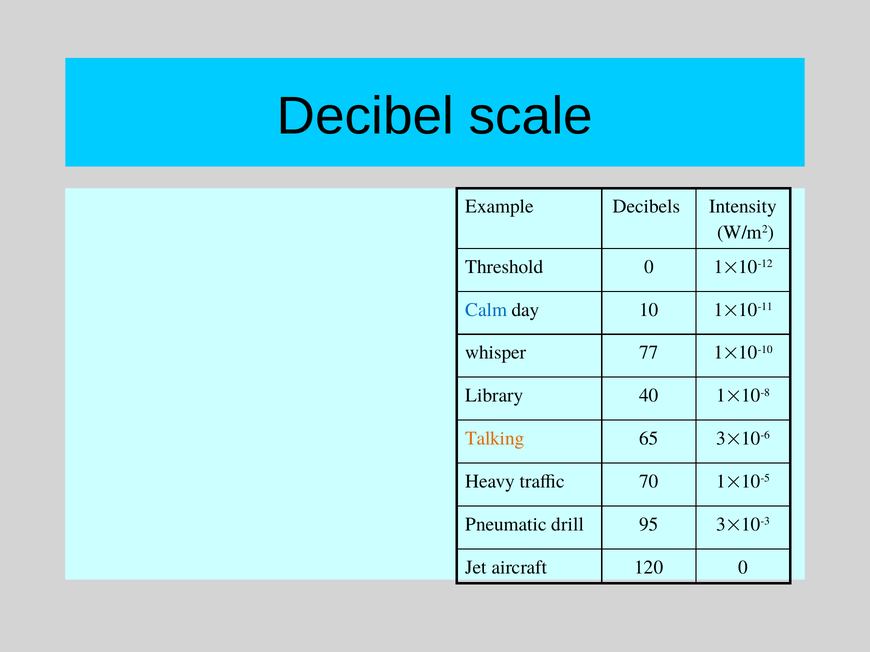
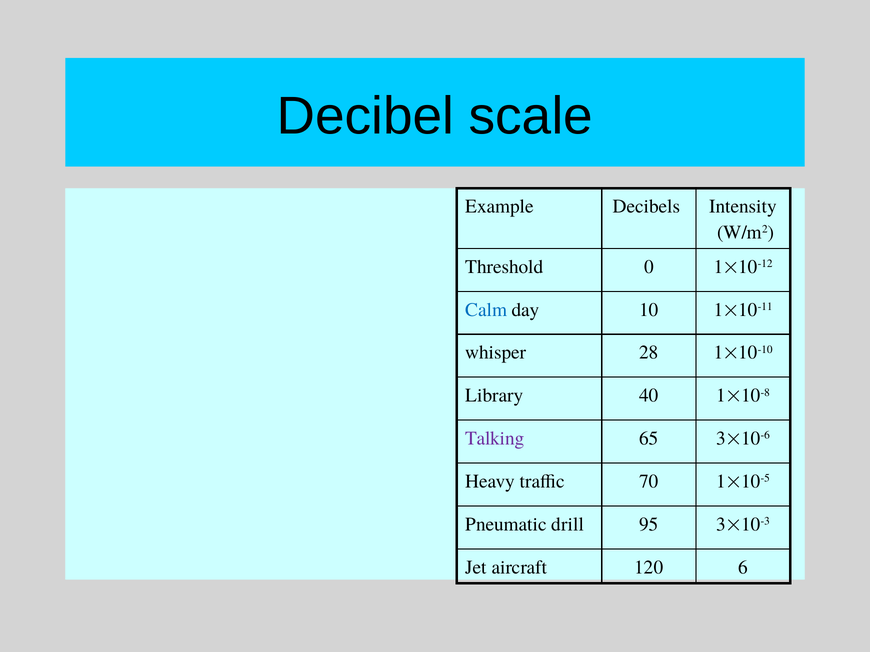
77: 77 -> 28 (649, 353)
Talking colour: orange -> purple (495, 439)
120 0: 0 -> 6 (743, 568)
